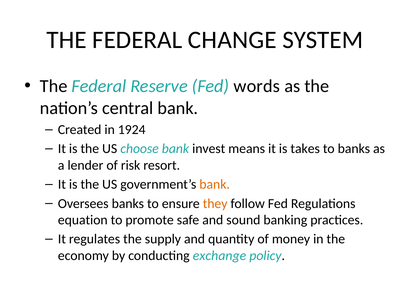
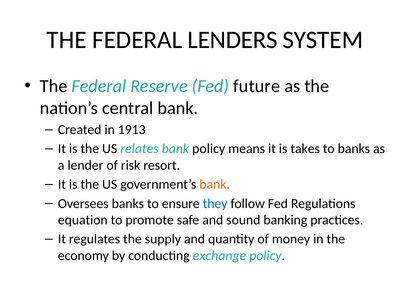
CHANGE: CHANGE -> LENDERS (233, 40)
words: words -> future (257, 86)
1924: 1924 -> 1913 (132, 129)
choose: choose -> relates (140, 149)
bank invest: invest -> policy (209, 149)
they colour: orange -> blue (215, 203)
